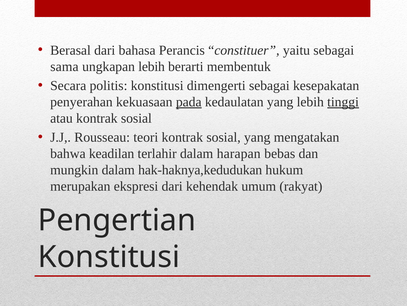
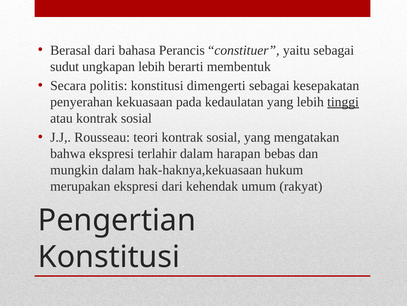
sama: sama -> sudut (65, 66)
pada underline: present -> none (189, 102)
bahwa keadilan: keadilan -> ekspresi (111, 153)
hak-haknya,kedudukan: hak-haknya,kedudukan -> hak-haknya,kekuasaan (200, 170)
